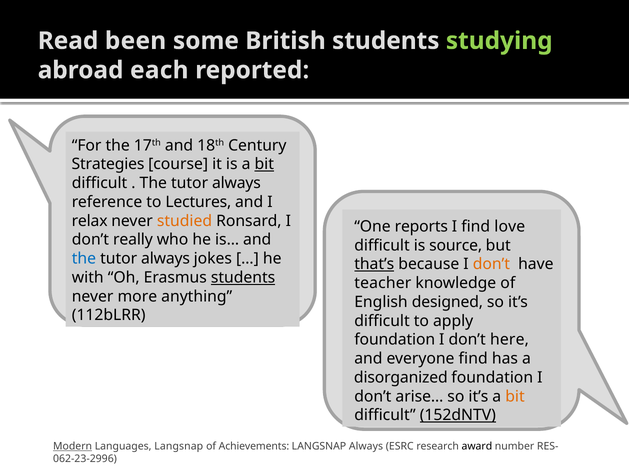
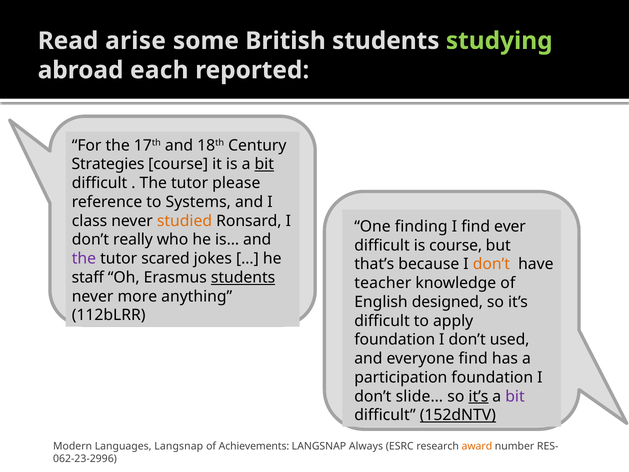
been: been -> arise (136, 41)
always: always -> please (236, 183)
Lectures: Lectures -> Systems (198, 202)
relax: relax -> class (90, 221)
reports: reports -> finding (421, 226)
love: love -> ever (510, 226)
is source: source -> course (456, 245)
the colour: blue -> purple (84, 259)
always: always -> scared (166, 259)
that’s underline: present -> none (374, 264)
with: with -> staff (88, 277)
here: here -> used (510, 340)
disorganized: disorganized -> participation (401, 377)
arise…: arise… -> slide… (419, 396)
it’s underline: none -> present (478, 396)
bit colour: orange -> purple (515, 396)
Modern underline: present -> none (73, 446)
award colour: black -> orange (477, 446)
